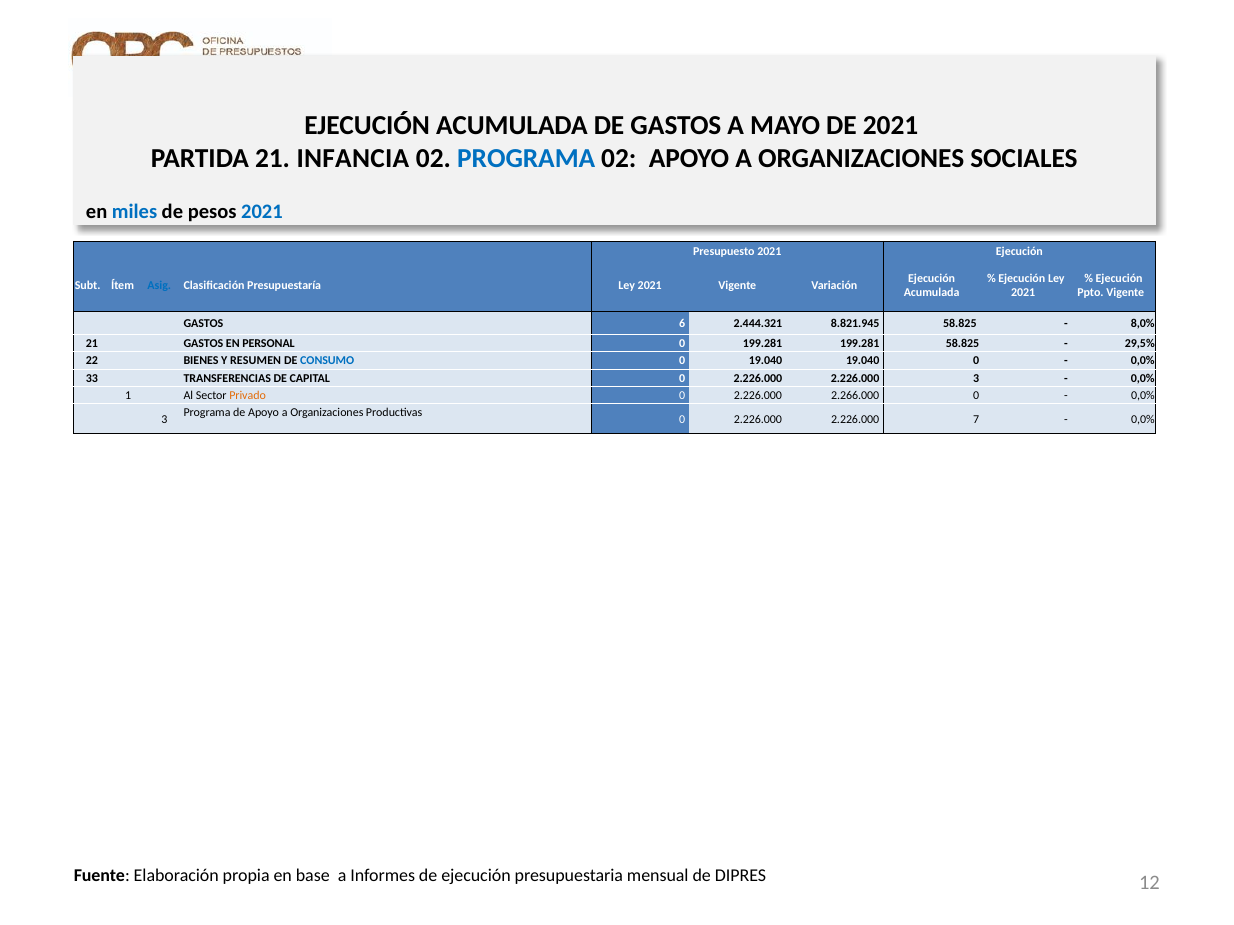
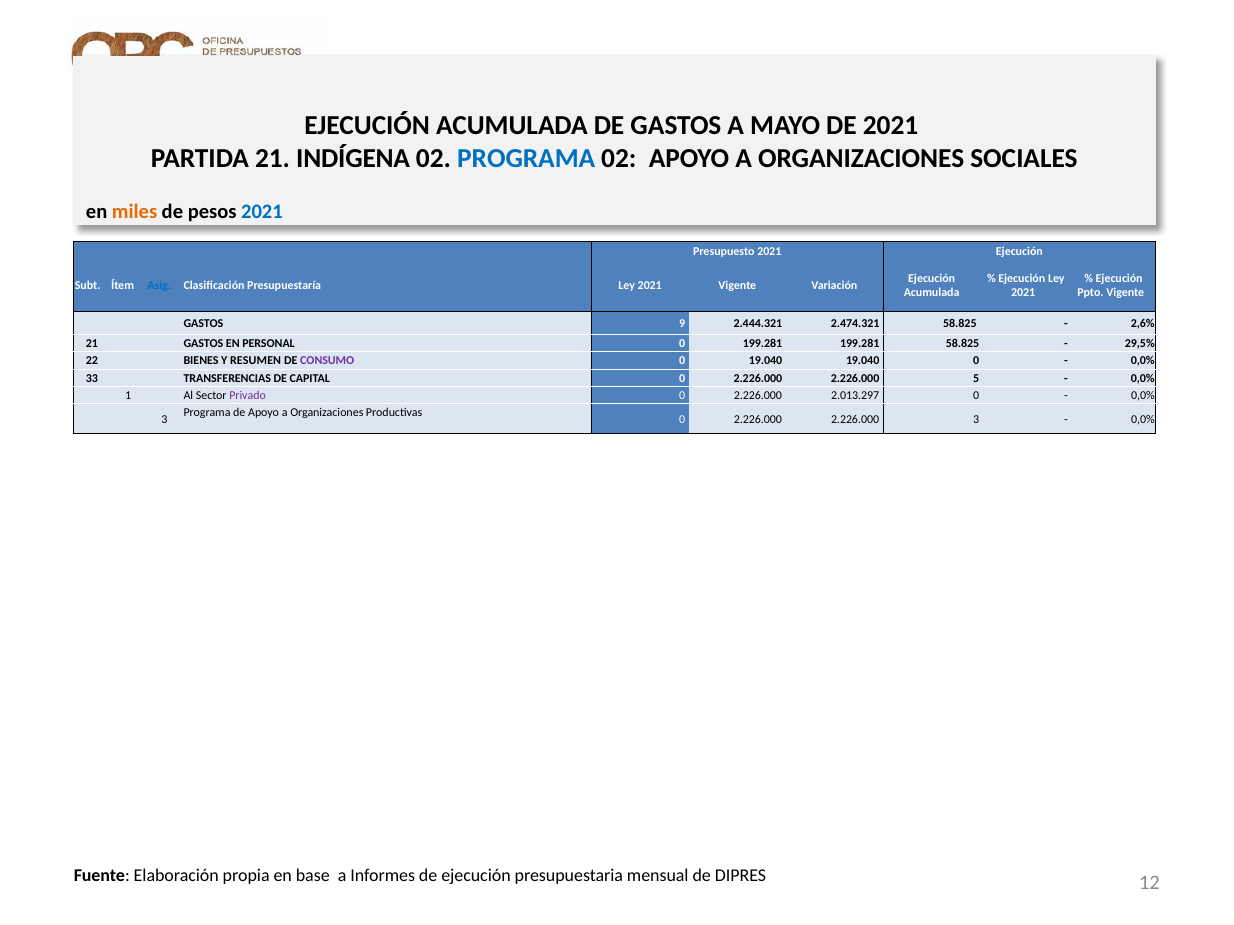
INFANCIA: INFANCIA -> INDÍGENA (353, 159)
miles colour: blue -> orange (135, 212)
6: 6 -> 9 (682, 324)
8.821.945: 8.821.945 -> 2.474.321 (855, 324)
8,0%: 8,0% -> 2,6% (1143, 324)
CONSUMO colour: blue -> purple (327, 361)
2.226.000 3: 3 -> 5 (976, 378)
Privado colour: orange -> purple (248, 396)
2.266.000: 2.266.000 -> 2.013.297 (855, 396)
2.226.000 7: 7 -> 3 (976, 419)
